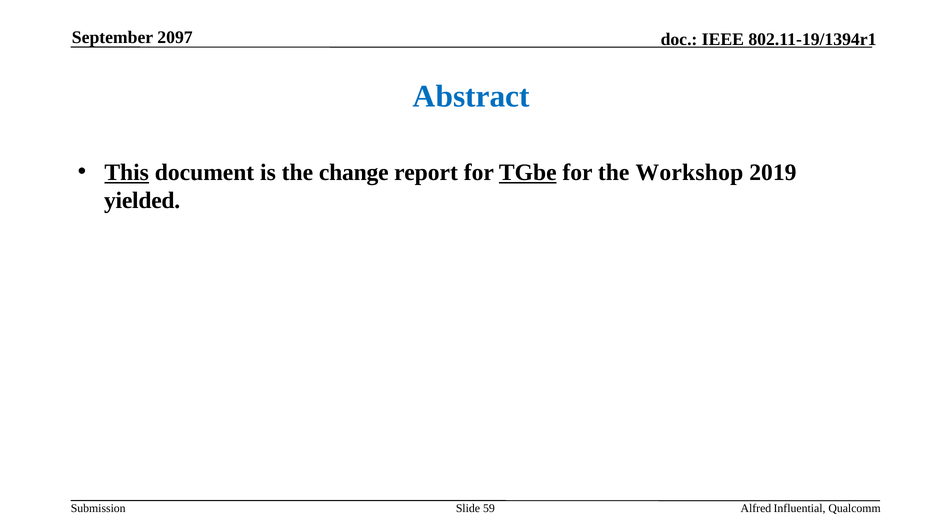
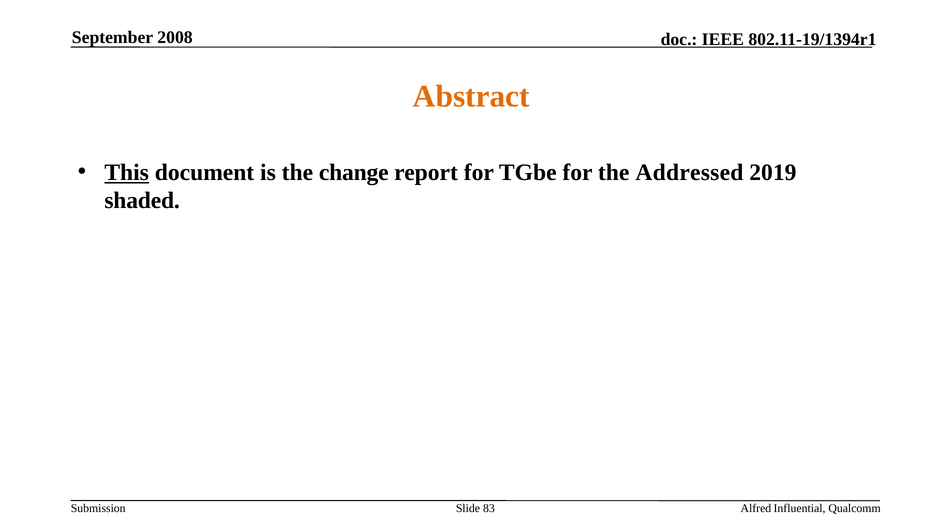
2097: 2097 -> 2008 (175, 37)
Abstract colour: blue -> orange (471, 96)
TGbe underline: present -> none (528, 173)
Workshop: Workshop -> Addressed (689, 173)
yielded: yielded -> shaded (142, 201)
59: 59 -> 83 (489, 509)
